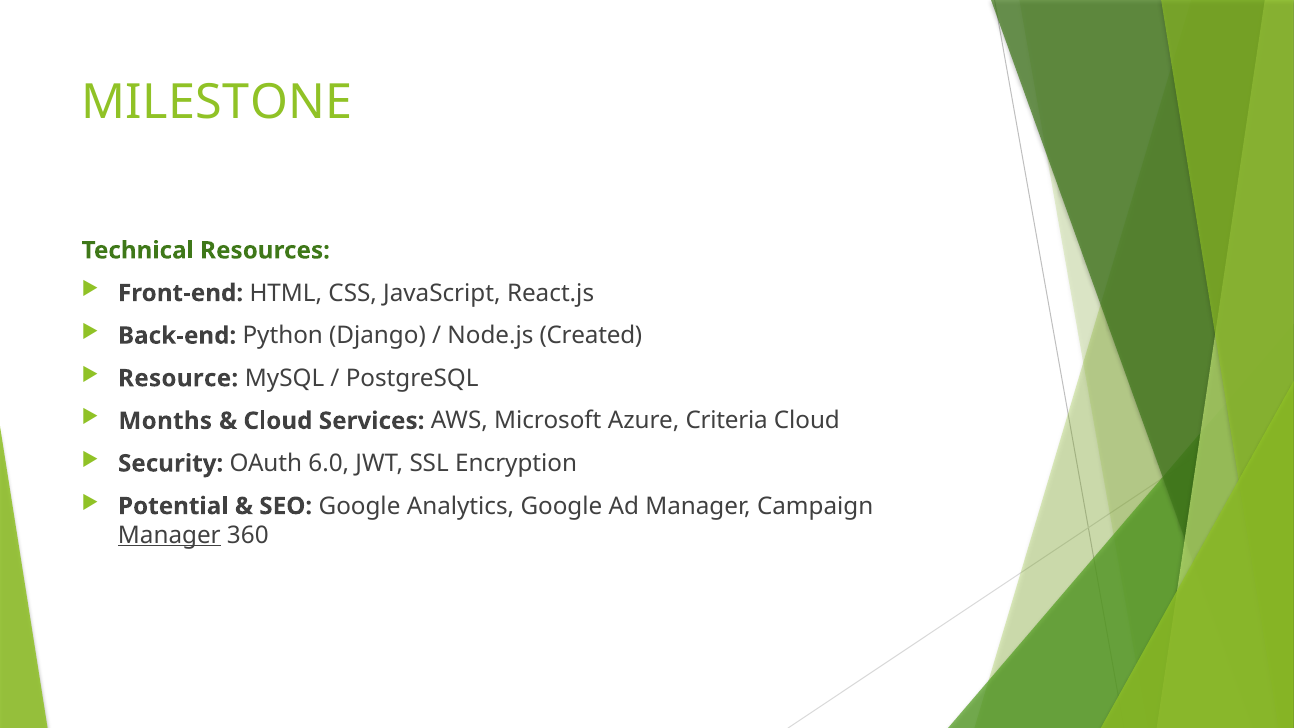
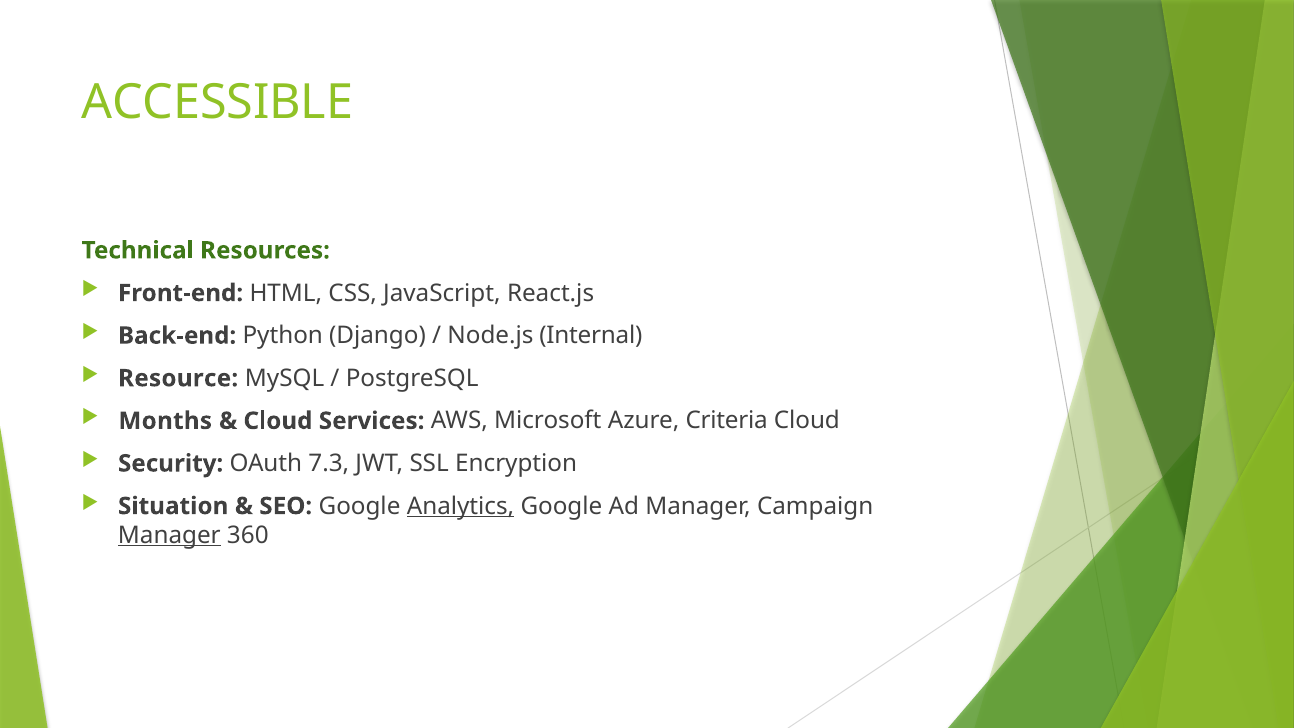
MILESTONE: MILESTONE -> ACCESSIBLE (217, 102)
Created: Created -> Internal (591, 336)
6.0: 6.0 -> 7.3 (329, 463)
Potential: Potential -> Situation (173, 506)
Analytics underline: none -> present (460, 506)
